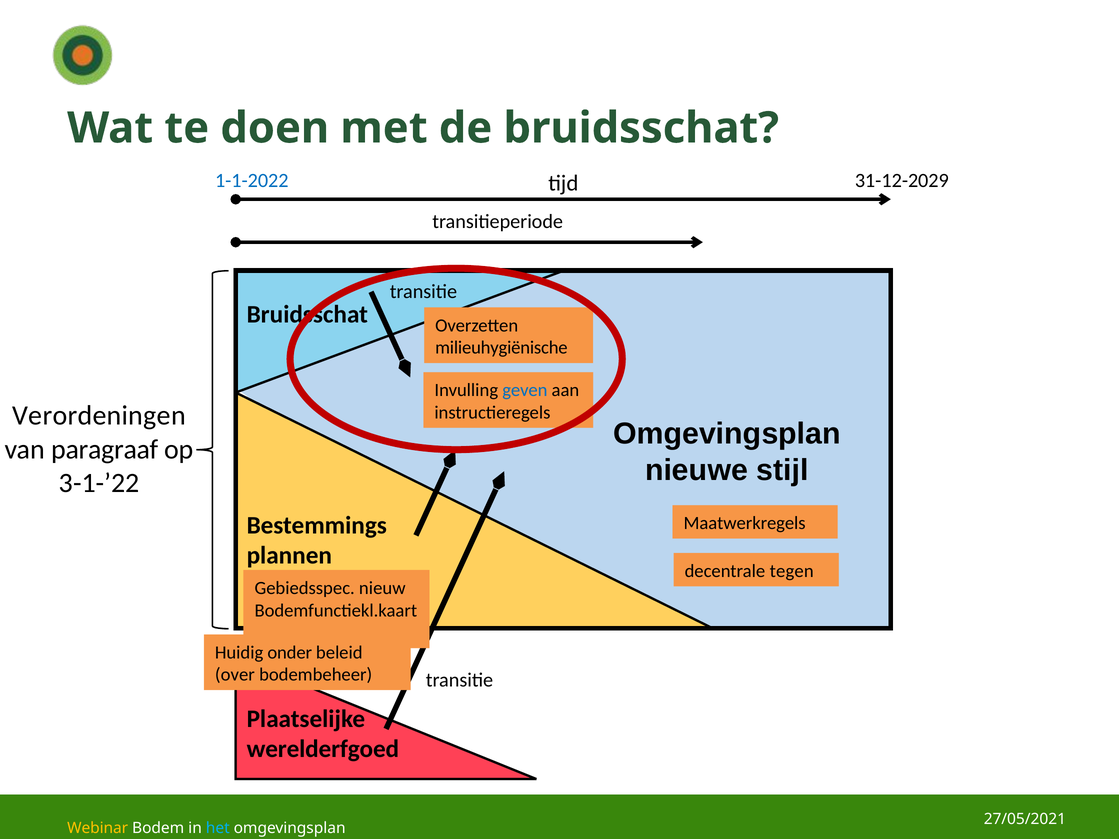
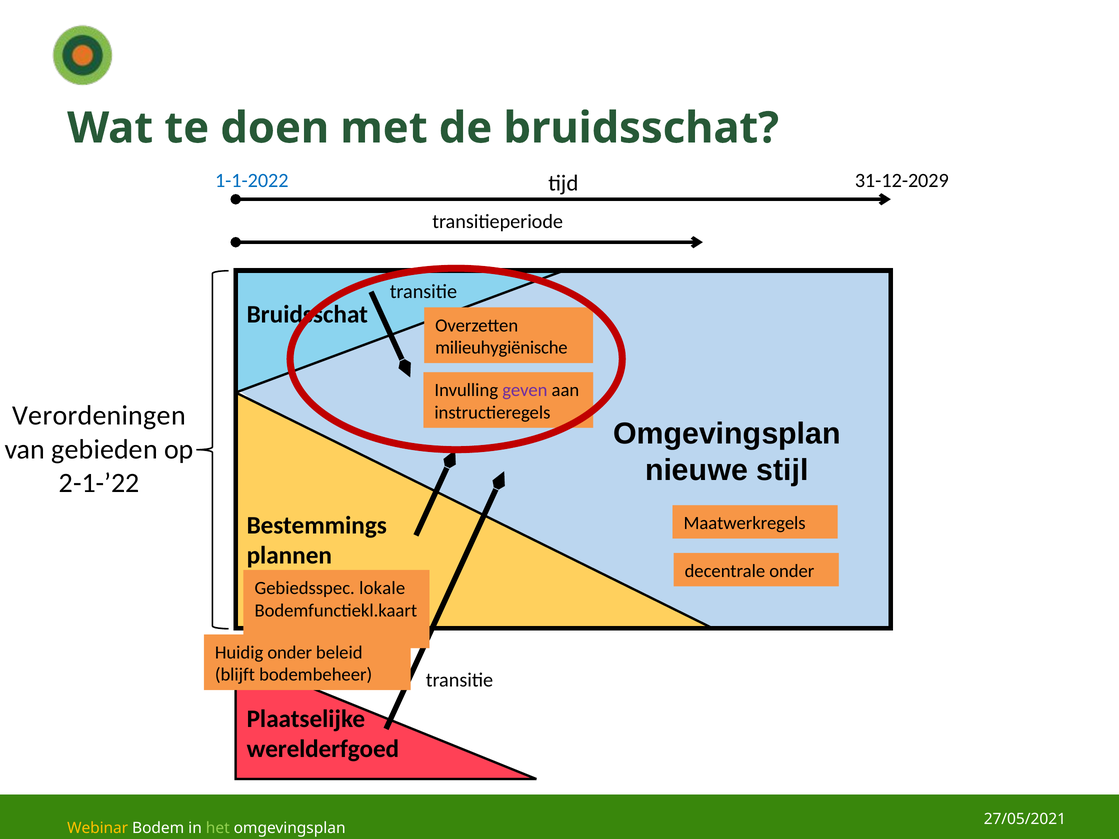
geven colour: blue -> purple (525, 390)
paragraaf: paragraaf -> gebieden (105, 449)
3-1-’22: 3-1-’22 -> 2-1-’22 (99, 483)
decentrale tegen: tegen -> onder (792, 571)
nieuw: nieuw -> lokale (382, 588)
over: over -> blijft (235, 675)
het colour: light blue -> light green (218, 828)
